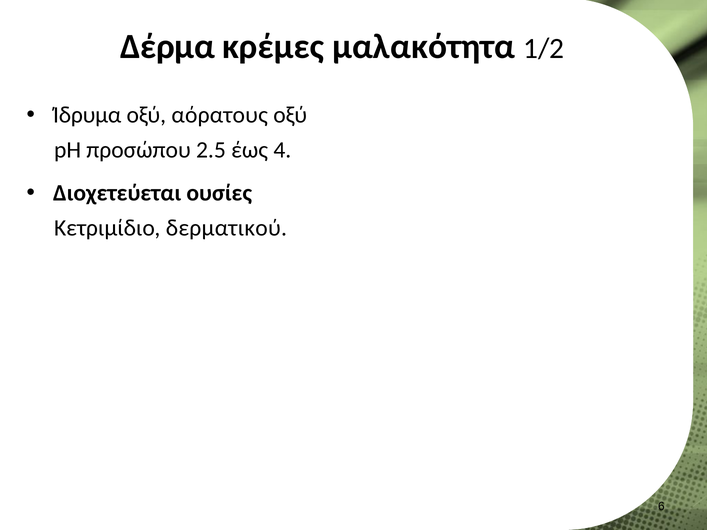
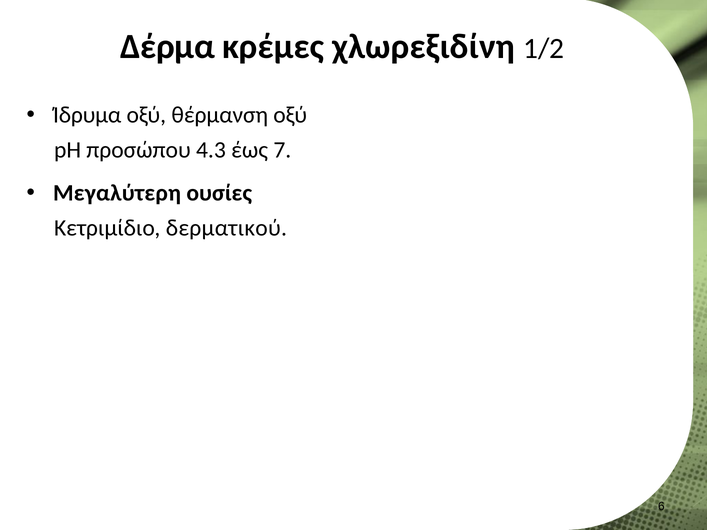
μαλακότητα: μαλακότητα -> χλωρεξιδίνη (424, 47)
αόρατους: αόρατους -> θέρμανση (220, 115)
2.5: 2.5 -> 4.3 (211, 150)
4: 4 -> 7 (282, 150)
Διοχετεύεται: Διοχετεύεται -> Μεγαλύτερη (117, 193)
